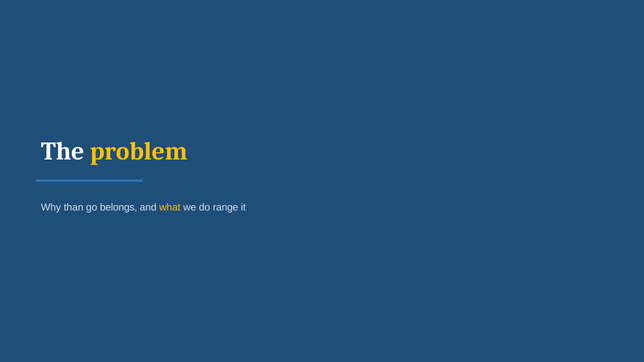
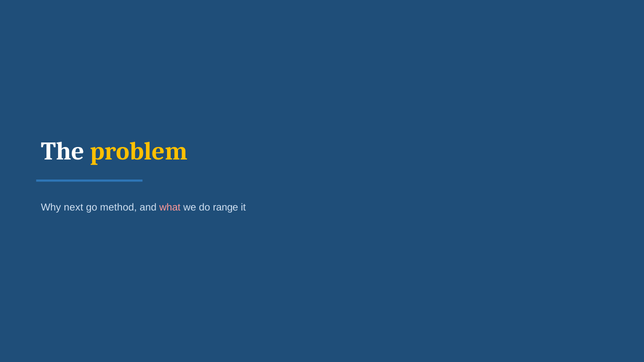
than: than -> next (74, 207)
belongs: belongs -> method (119, 207)
what colour: yellow -> pink (170, 207)
